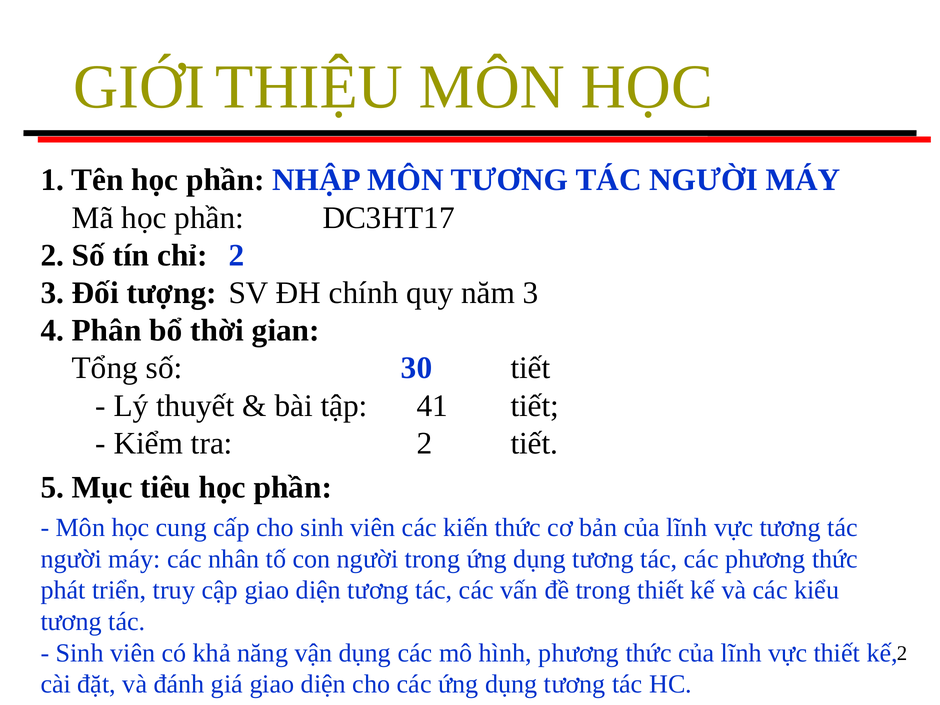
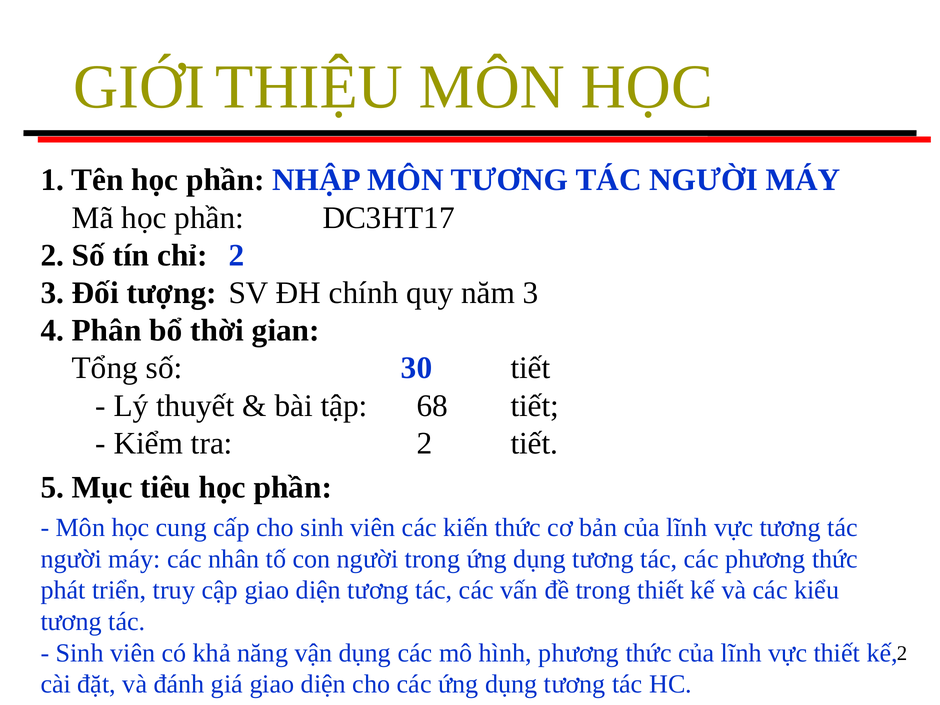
41: 41 -> 68 (432, 406)
